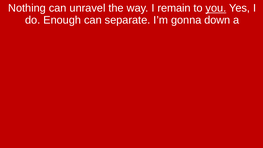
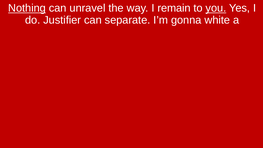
Nothing underline: none -> present (27, 8)
Enough: Enough -> Justifier (62, 20)
down: down -> white (217, 20)
